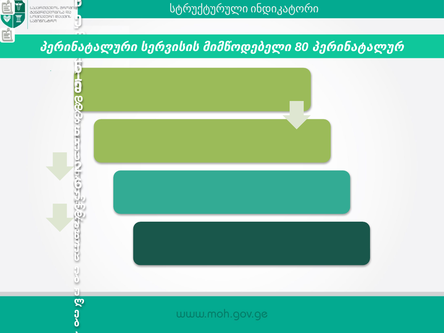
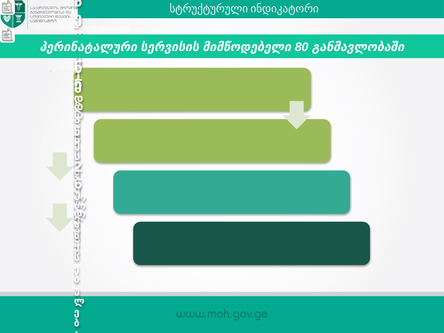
პერინატალურ: პერინატალურ -> განმავლობაში (358, 47)
